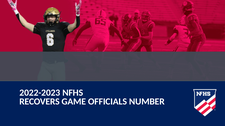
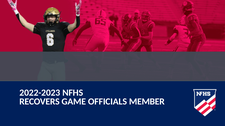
NUMBER: NUMBER -> MEMBER (147, 102)
